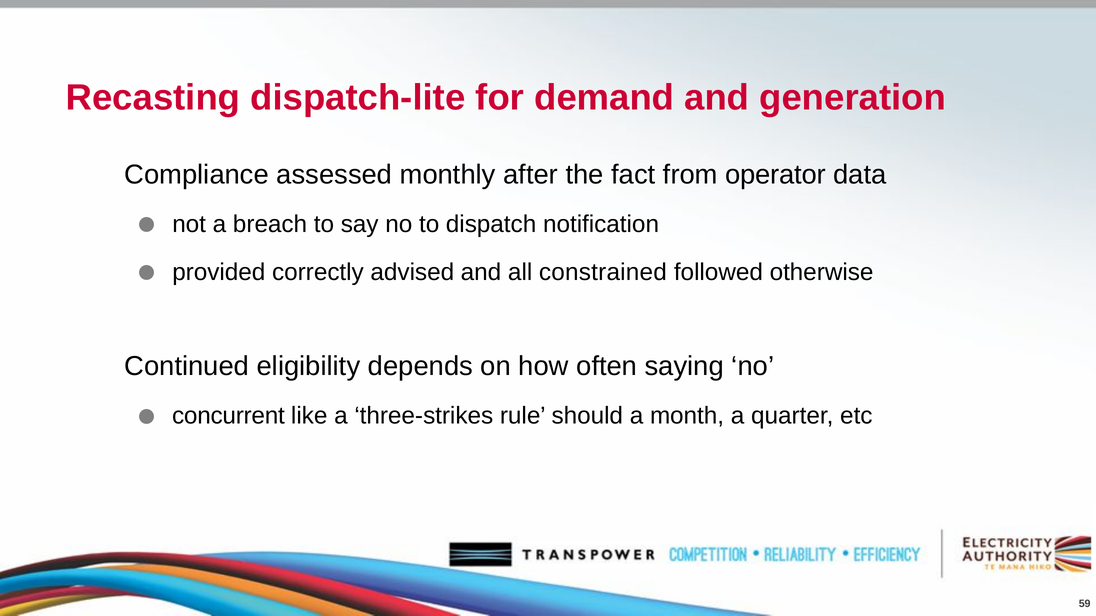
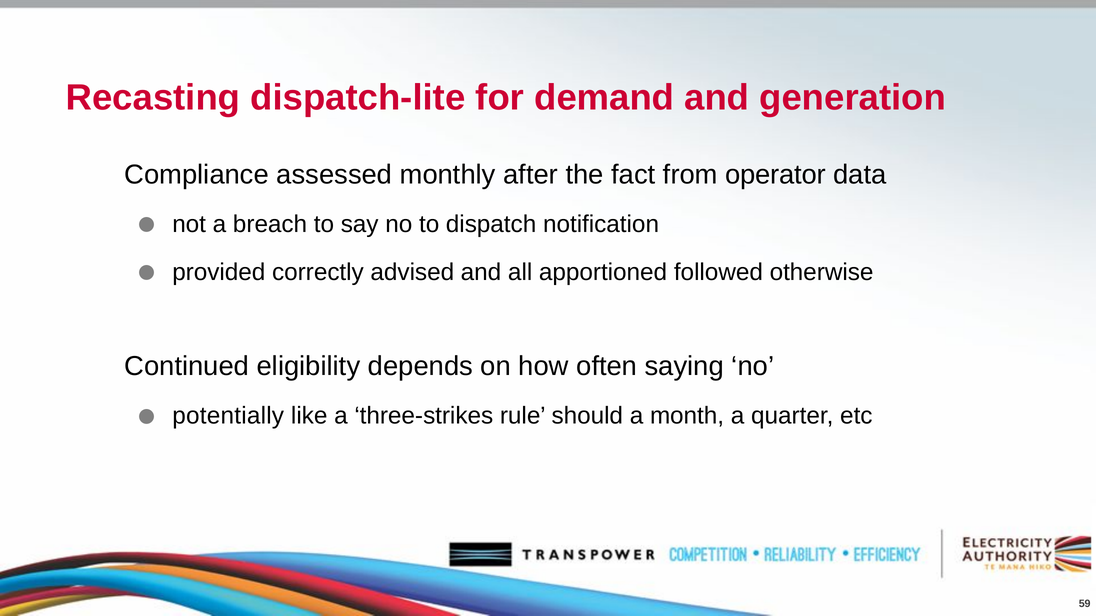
constrained: constrained -> apportioned (603, 272)
concurrent: concurrent -> potentially (228, 416)
